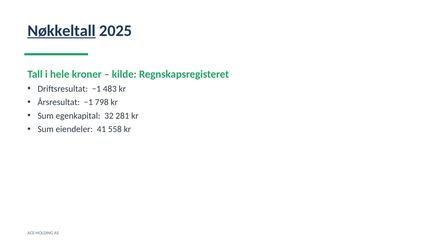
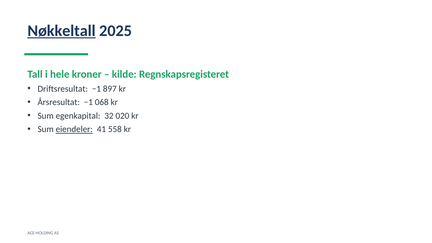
483: 483 -> 897 (110, 89)
798: 798 -> 068 (102, 102)
281: 281 -> 020 (122, 116)
eiendeler underline: none -> present (74, 129)
